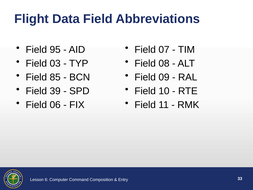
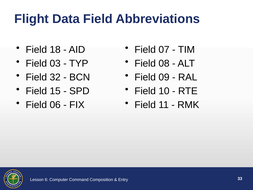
95: 95 -> 18 (55, 50)
85: 85 -> 32 (55, 77)
39: 39 -> 15 (55, 91)
